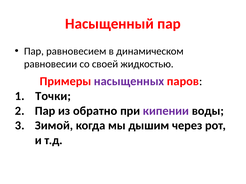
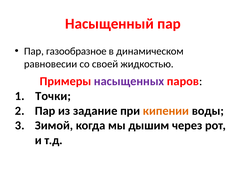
равновесием: равновесием -> газообразное (76, 51)
обратно: обратно -> задание (95, 111)
кипении colour: purple -> orange (166, 111)
